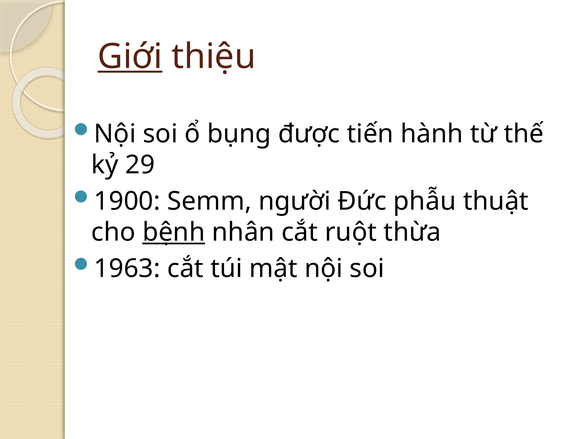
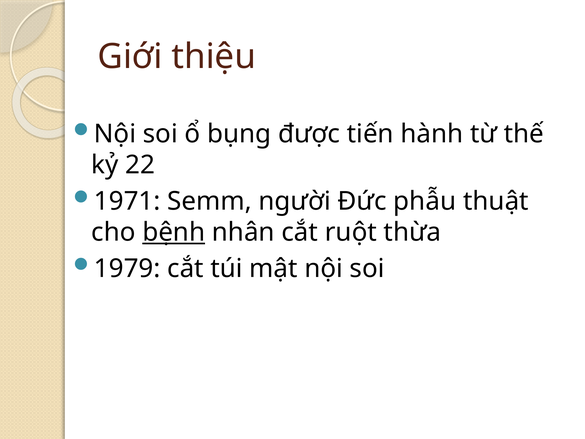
Giới underline: present -> none (130, 57)
29: 29 -> 22 (140, 165)
1900: 1900 -> 1971 (127, 201)
1963: 1963 -> 1979 (127, 268)
